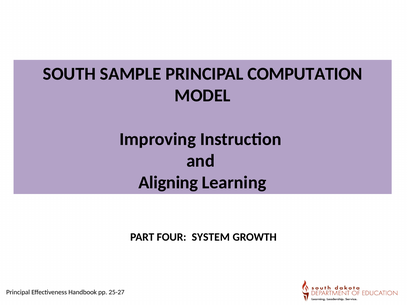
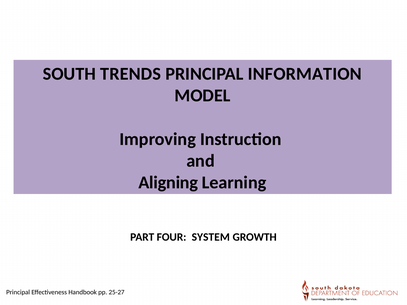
SAMPLE: SAMPLE -> TRENDS (131, 74)
COMPUTATION: COMPUTATION -> INFORMATION (305, 74)
